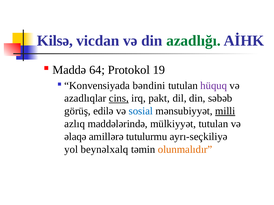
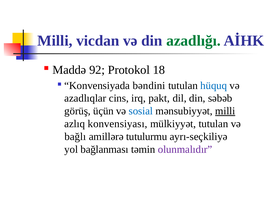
Kilsə: Kilsə -> Milli (55, 41)
64: 64 -> 92 (97, 70)
19: 19 -> 18 (159, 70)
hüquq colour: purple -> blue (214, 86)
cins underline: present -> none (119, 99)
edilə: edilə -> üçün (103, 111)
maddələrində: maddələrində -> konvensiyası (118, 124)
əlaqə: əlaqə -> bağlı (75, 137)
beynəlxalq: beynəlxalq -> bağlanması (105, 150)
olunmalıdır colour: orange -> purple (185, 150)
